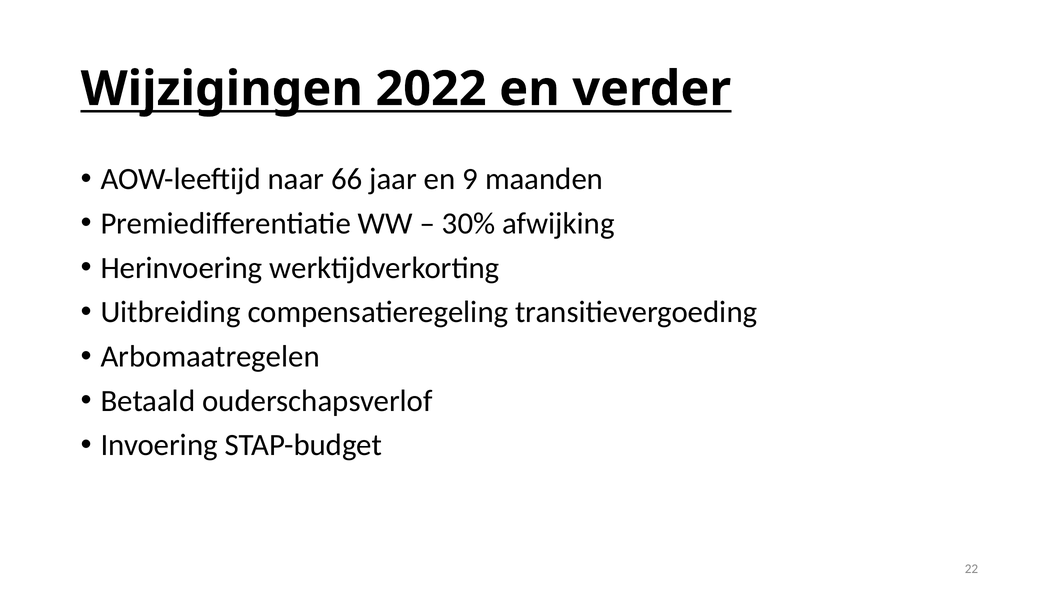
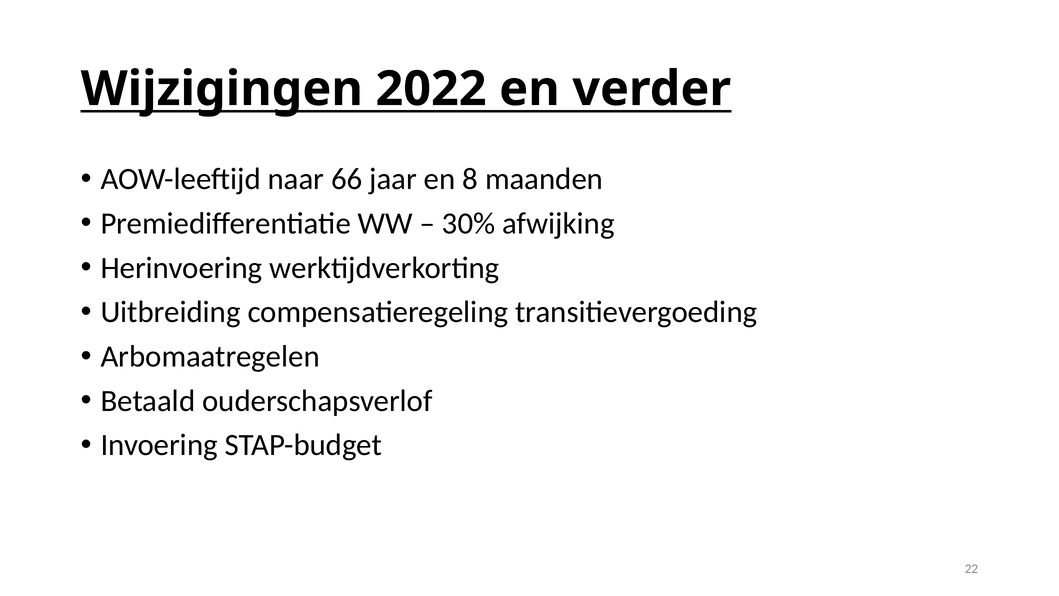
9: 9 -> 8 (470, 179)
